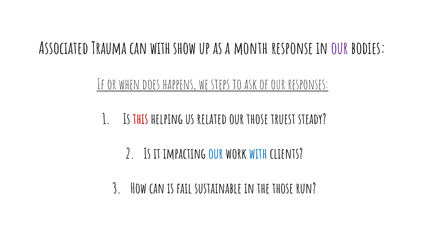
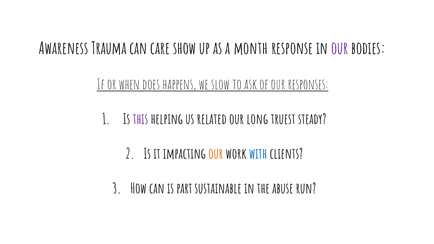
Associated: Associated -> Awareness (64, 49)
can with: with -> care (160, 49)
steps: steps -> slow (220, 85)
this colour: red -> purple (140, 119)
our those: those -> long (257, 119)
our colour: blue -> orange (216, 154)
fail: fail -> part (184, 189)
the those: those -> abuse (283, 189)
